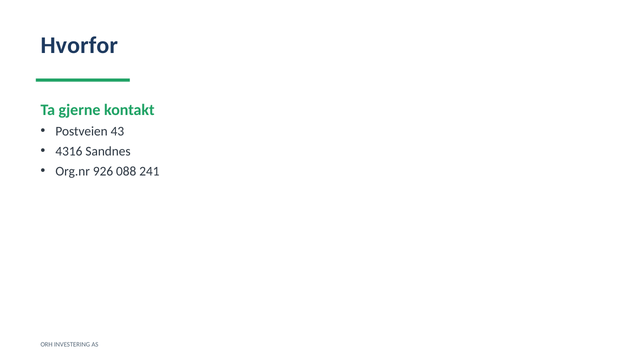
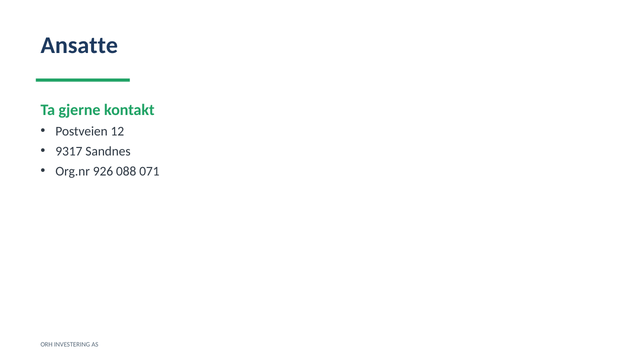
Hvorfor: Hvorfor -> Ansatte (79, 45)
43: 43 -> 12 (117, 131)
4316: 4316 -> 9317 (69, 151)
241: 241 -> 071 (149, 171)
